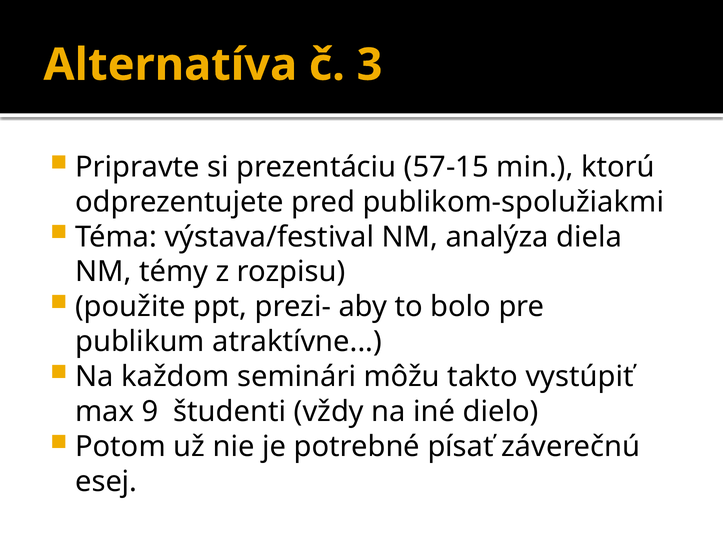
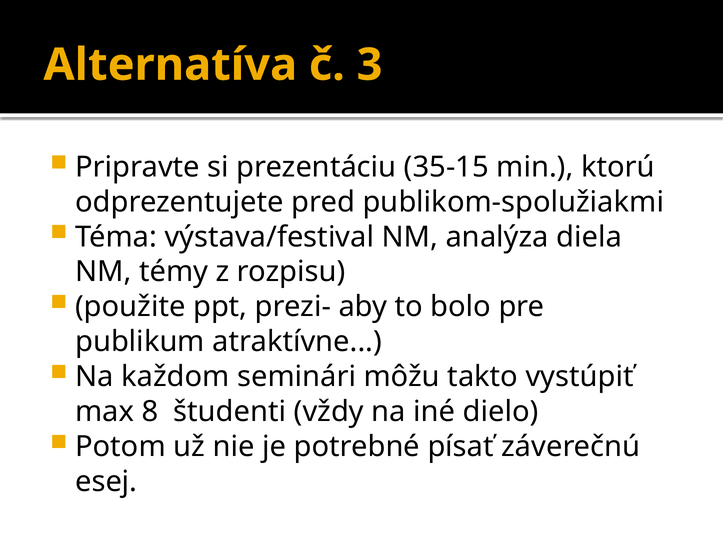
57-15: 57-15 -> 35-15 (446, 167)
9: 9 -> 8 (150, 412)
